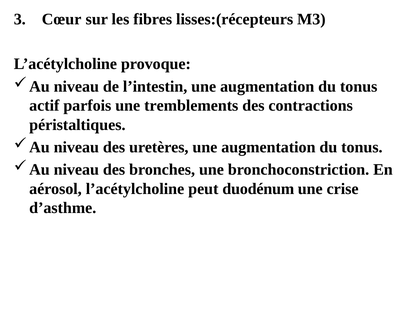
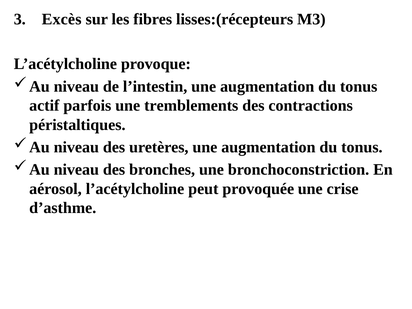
Cœur: Cœur -> Excès (62, 19)
duodénum: duodénum -> provoquée (258, 189)
